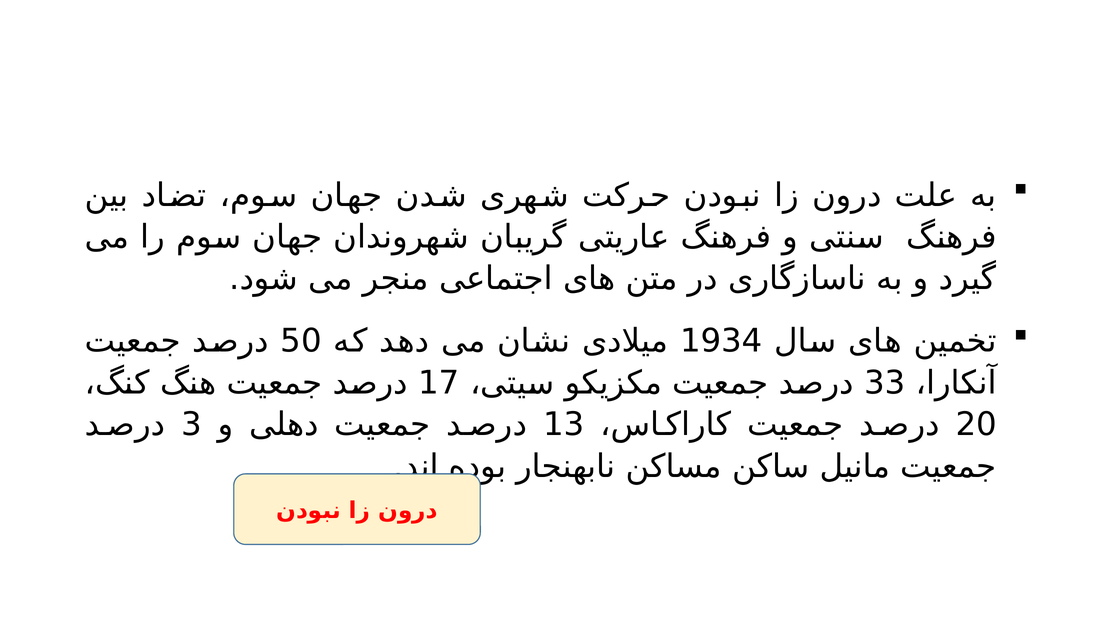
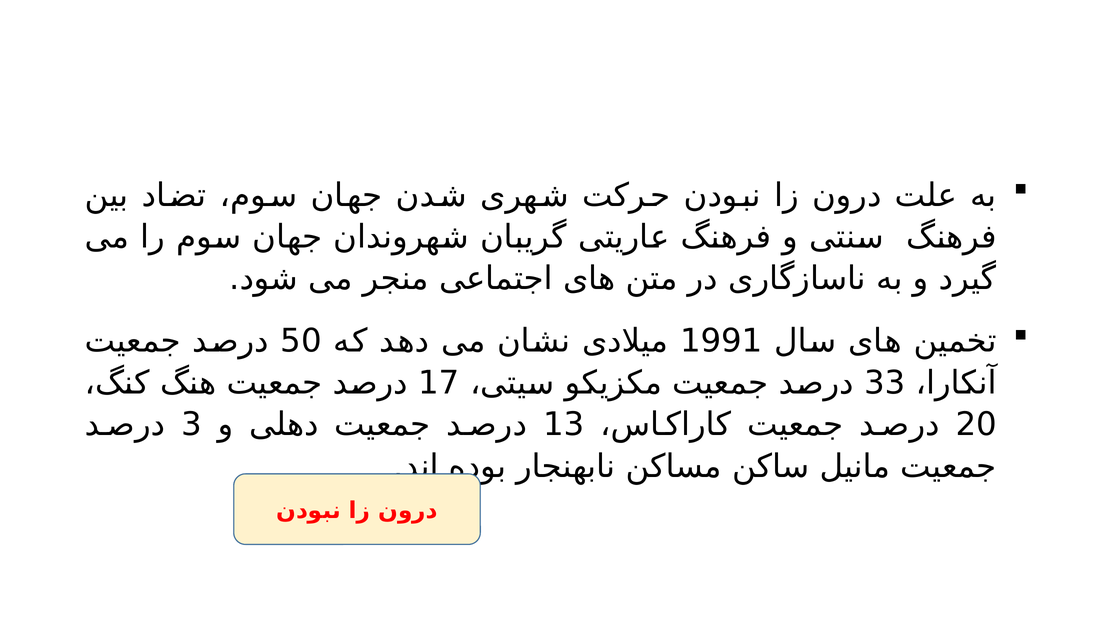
1934: 1934 -> 1991 (721, 341)
